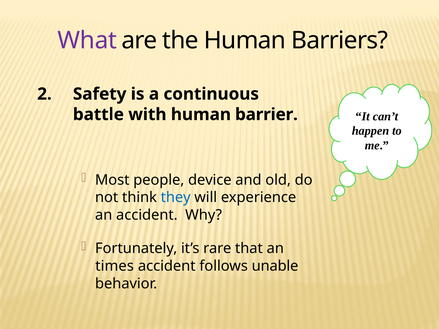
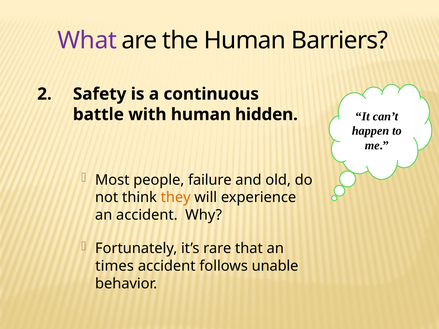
barrier: barrier -> hidden (266, 115)
device: device -> failure (210, 180)
they colour: blue -> orange (176, 198)
